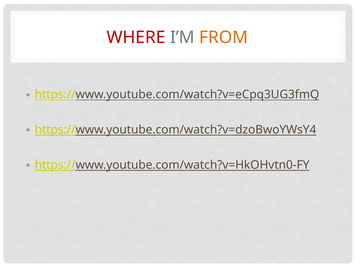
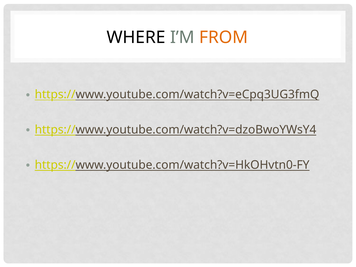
WHERE colour: red -> black (136, 37)
